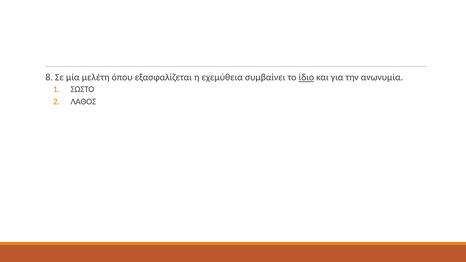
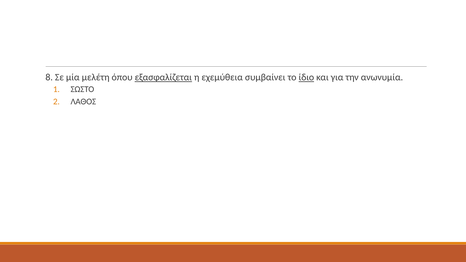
εξασφαλίζεται underline: none -> present (163, 77)
